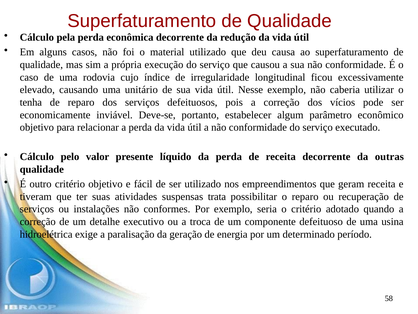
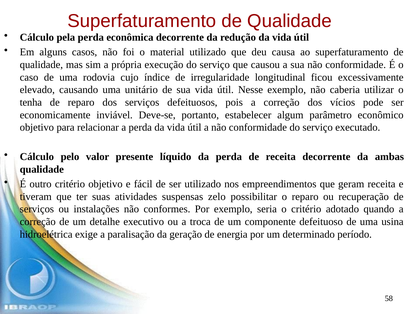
outras: outras -> ambas (389, 157)
trata: trata -> zelo (217, 196)
